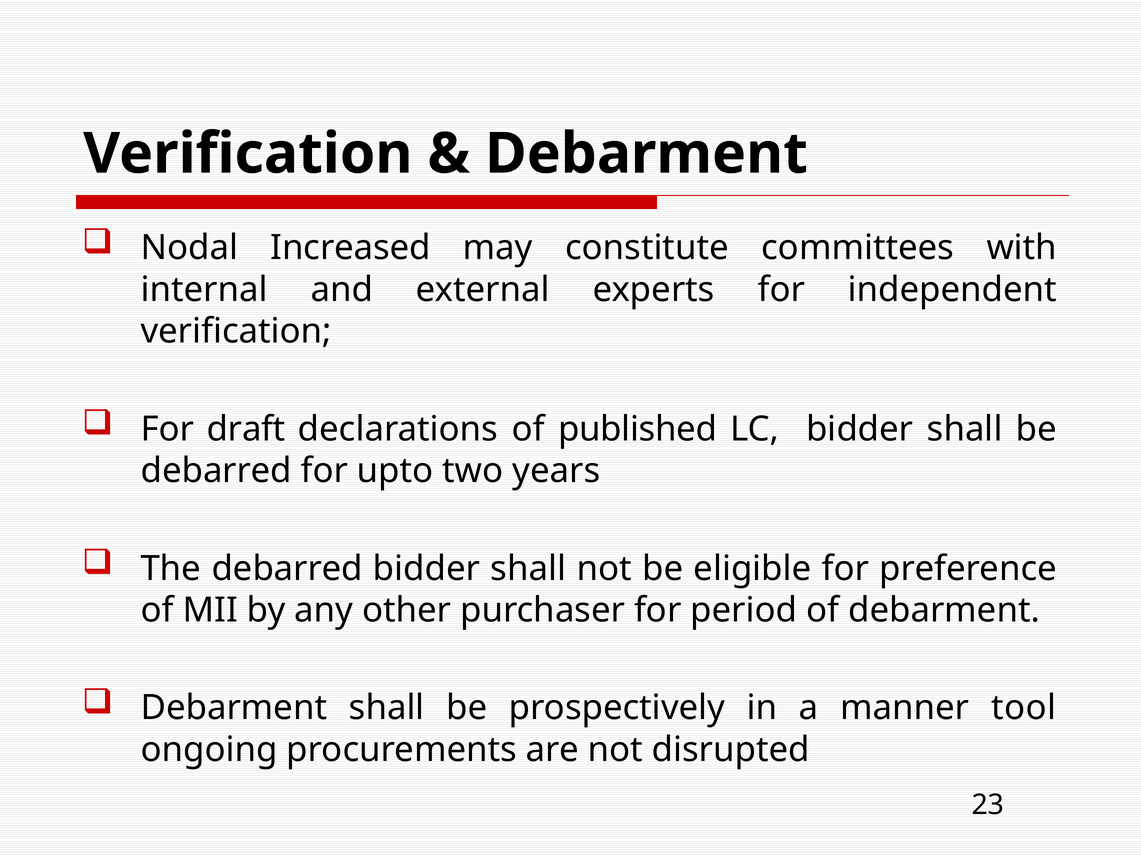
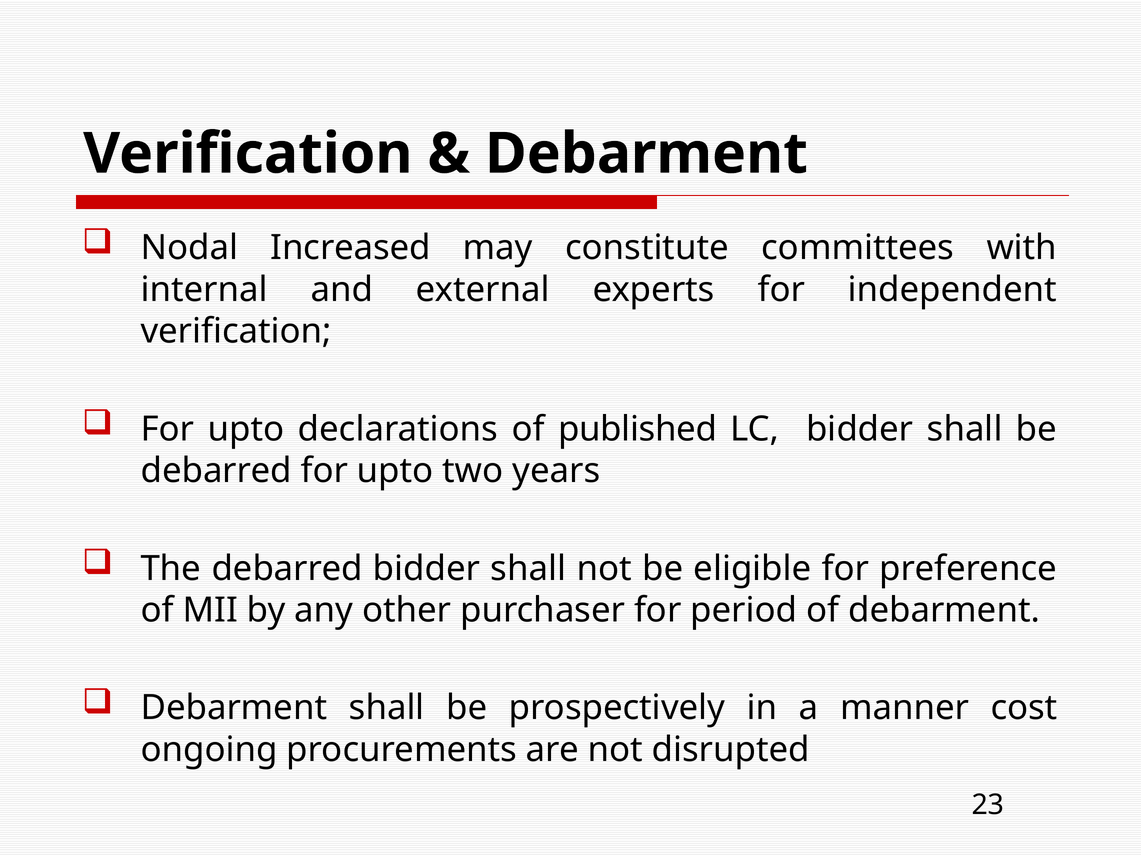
draft: draft -> upto (246, 429)
tool: tool -> cost (1024, 708)
